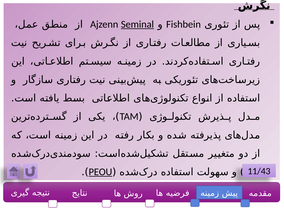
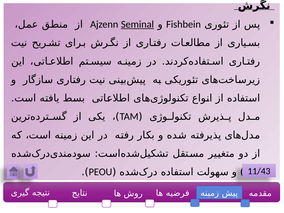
PEOU underline: present -> none (100, 172)
